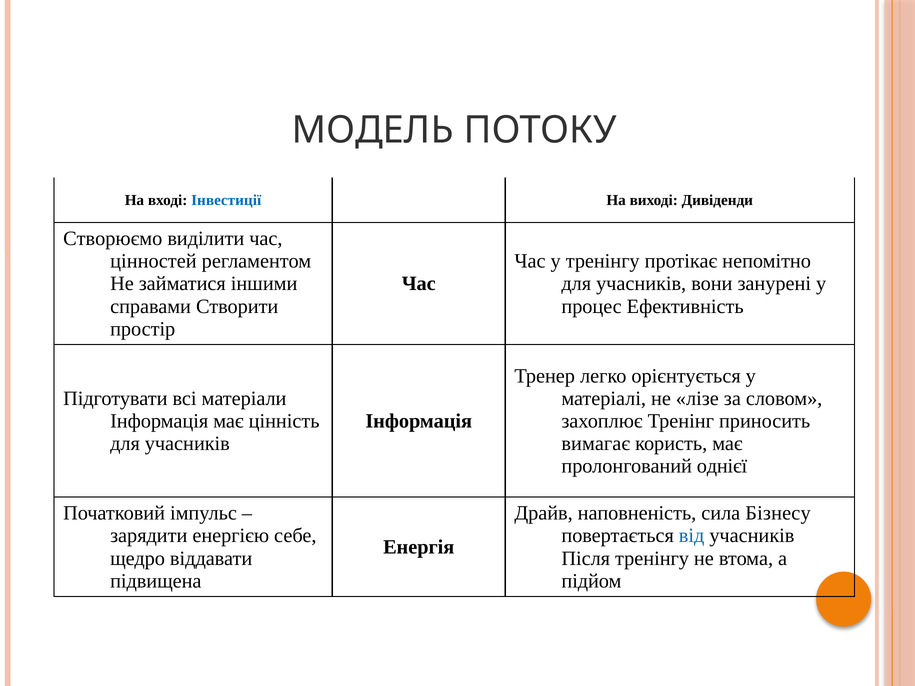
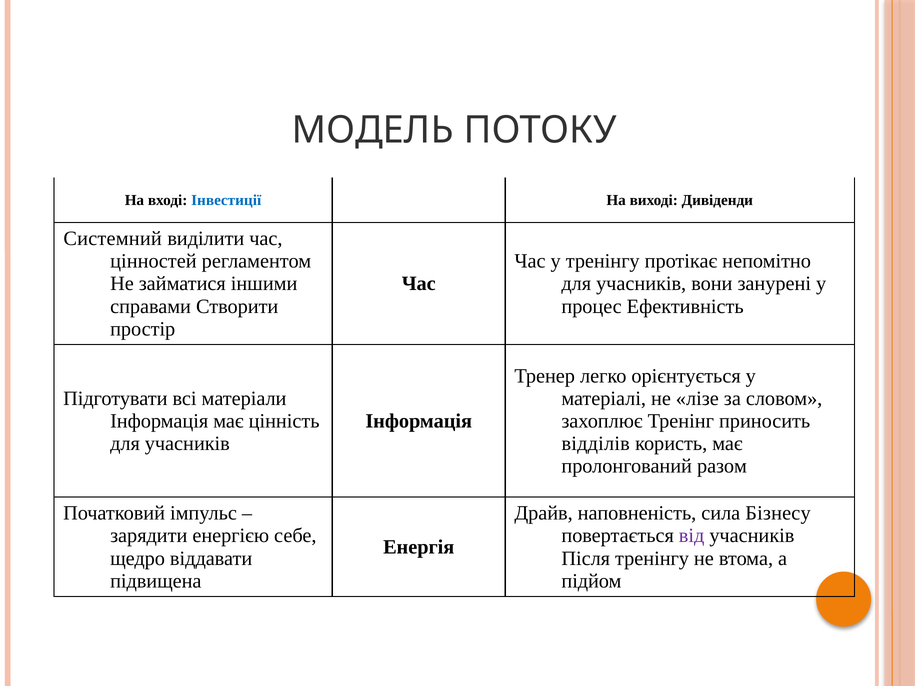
Створюємо: Створюємо -> Системний (113, 239)
вимагає: вимагає -> відділів (596, 444)
однієї: однієї -> разом (722, 466)
від colour: blue -> purple (692, 536)
